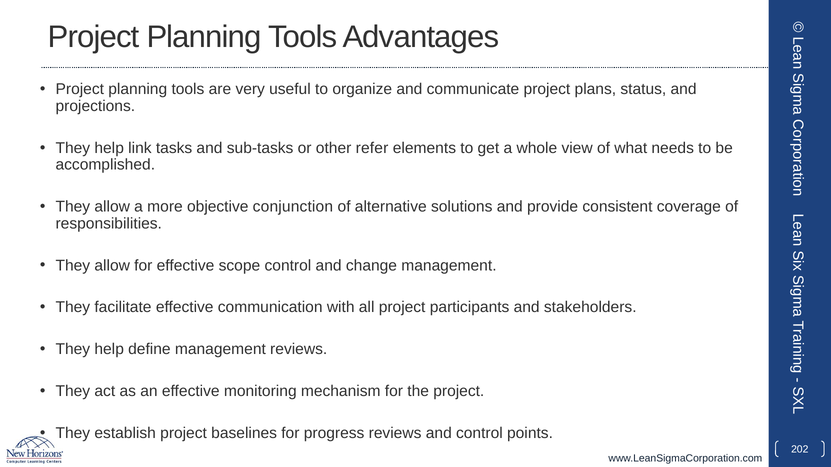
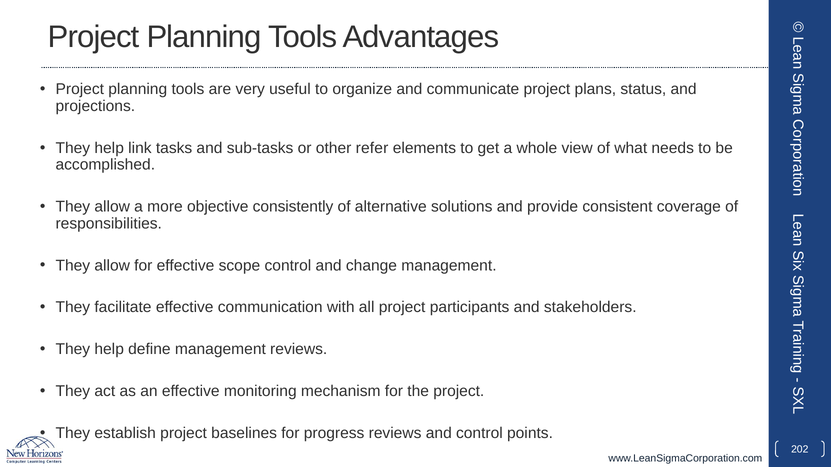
conjunction: conjunction -> consistently (293, 207)
